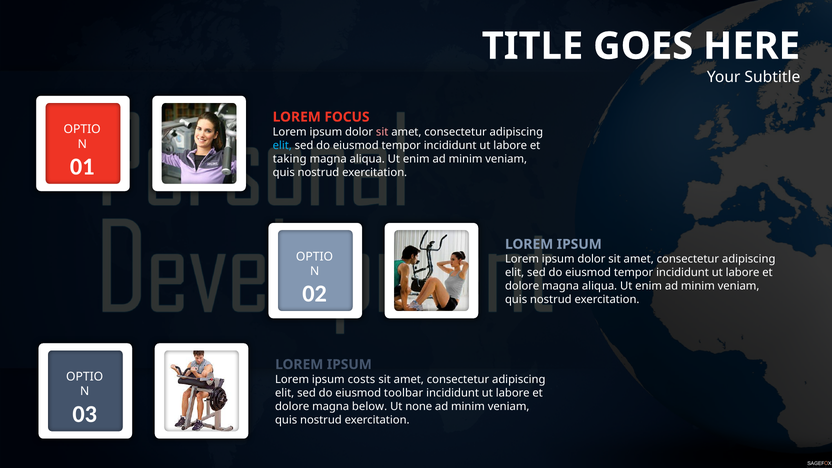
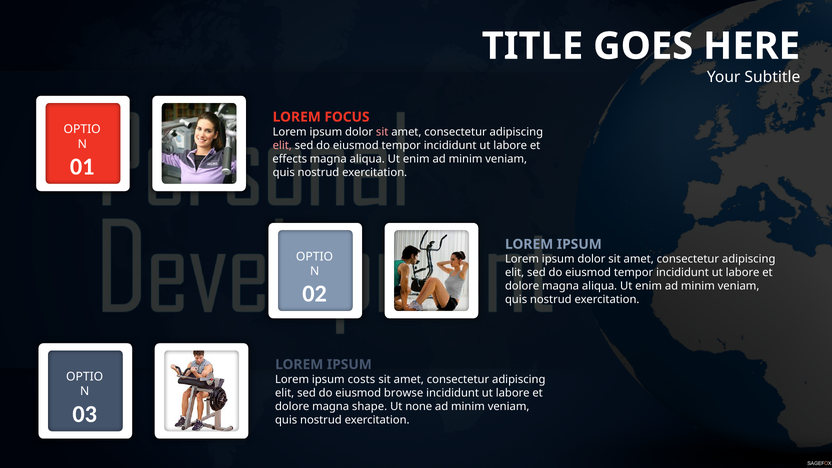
elit colour: light blue -> pink (282, 145)
taking: taking -> effects (290, 159)
toolbar: toolbar -> browse (404, 393)
below: below -> shape (370, 406)
